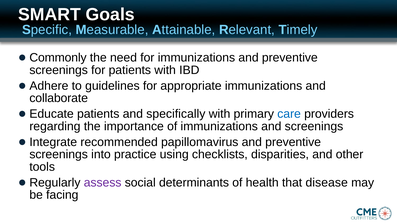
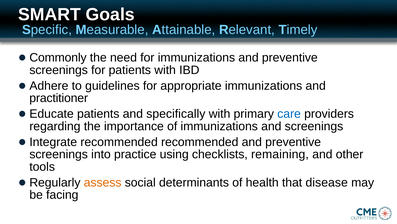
collaborate: collaborate -> practitioner (59, 98)
recommended papillomavirus: papillomavirus -> recommended (200, 142)
disparities: disparities -> remaining (280, 154)
assess colour: purple -> orange (103, 182)
